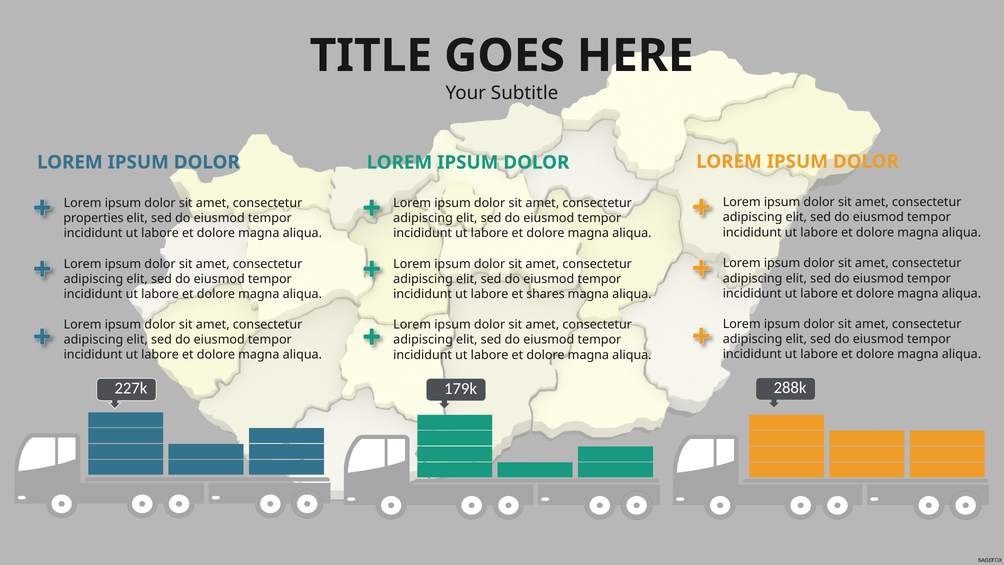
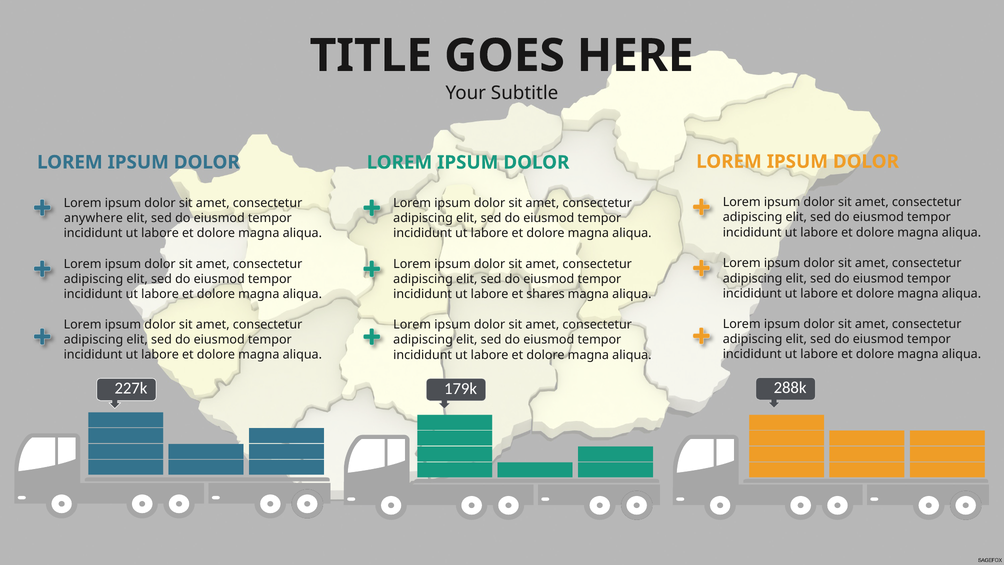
properties: properties -> anywhere (93, 218)
